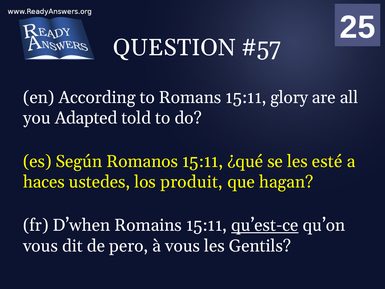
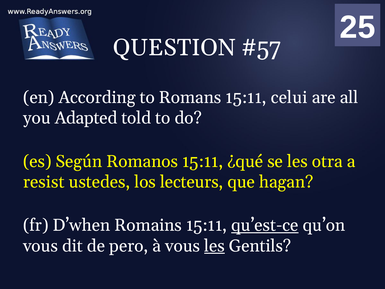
glory: glory -> celui (289, 97)
esté: esté -> otra (327, 161)
haces: haces -> resist (44, 182)
produit: produit -> lecteurs (192, 182)
les underline: none -> present (215, 246)
